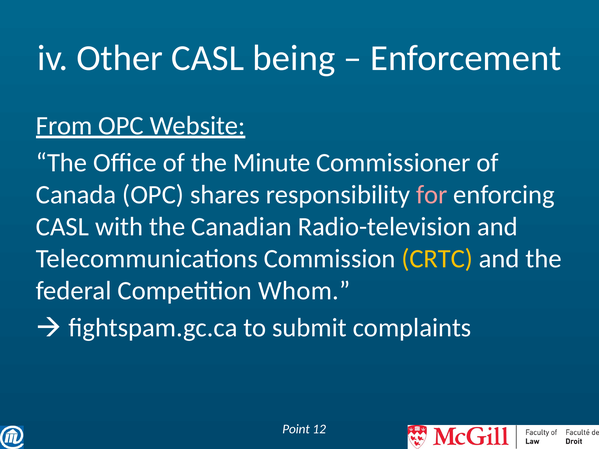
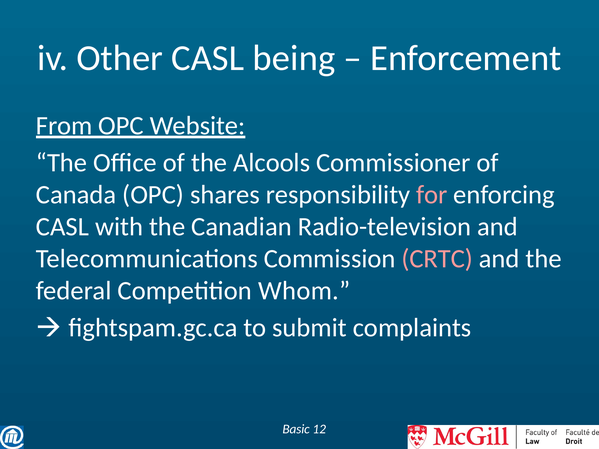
Minute: Minute -> Alcools (272, 163)
CRTC colour: yellow -> pink (437, 259)
Point: Point -> Basic (296, 429)
